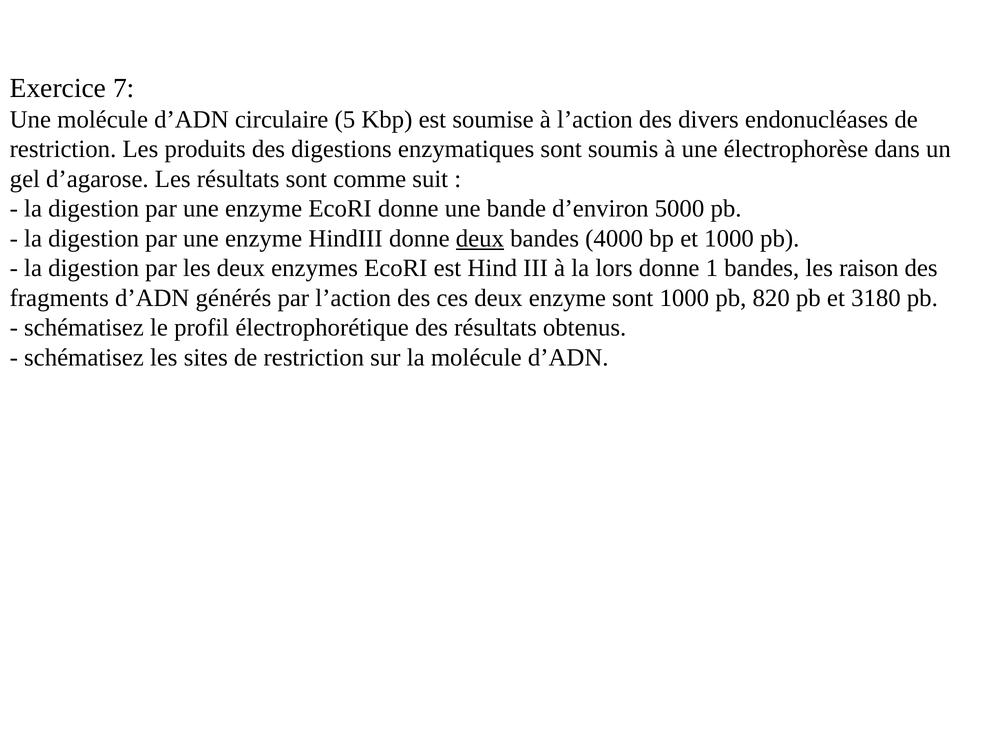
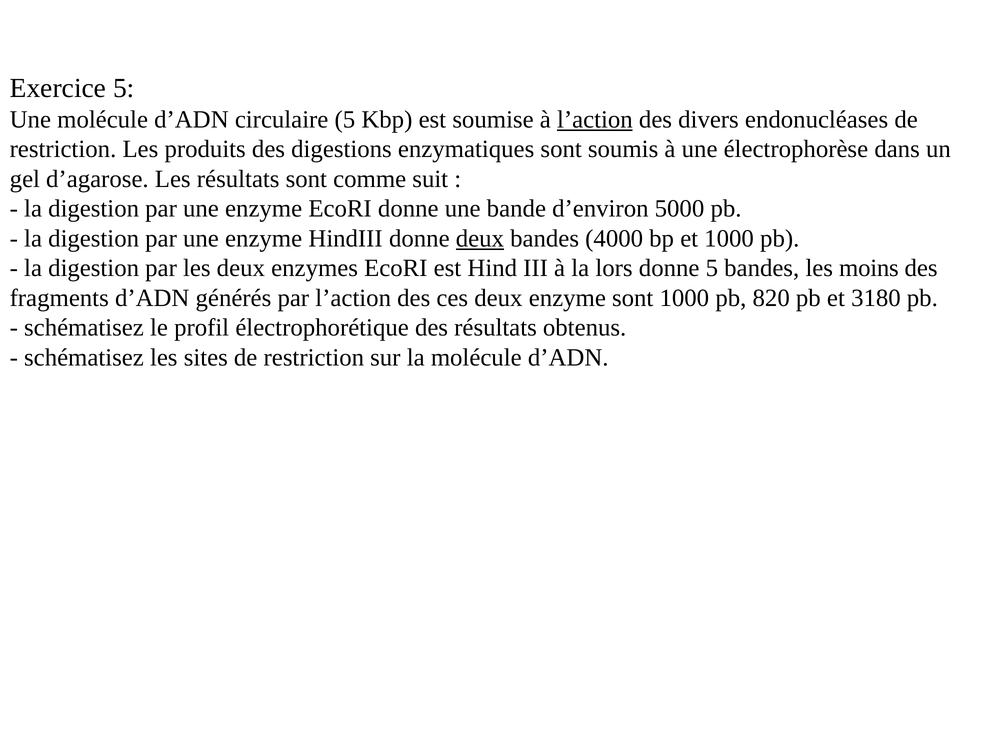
Exercice 7: 7 -> 5 (124, 88)
l’action underline: none -> present (595, 120)
donne 1: 1 -> 5 (712, 268)
raison: raison -> moins (869, 268)
